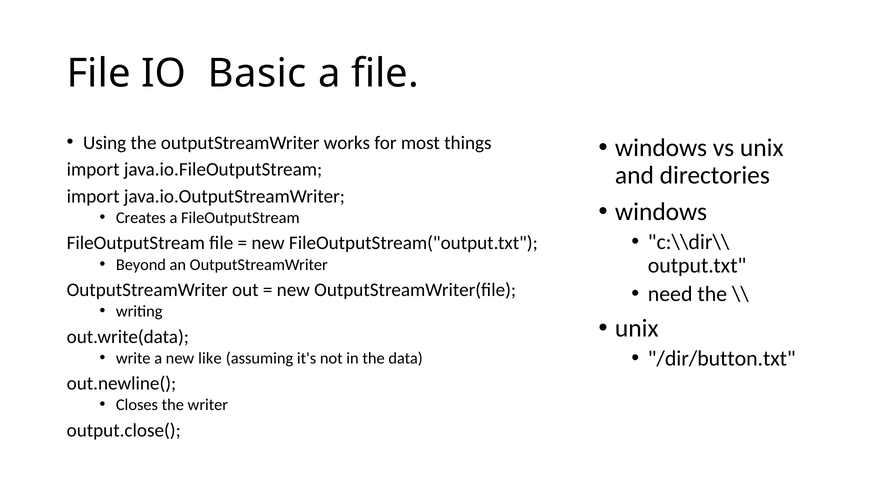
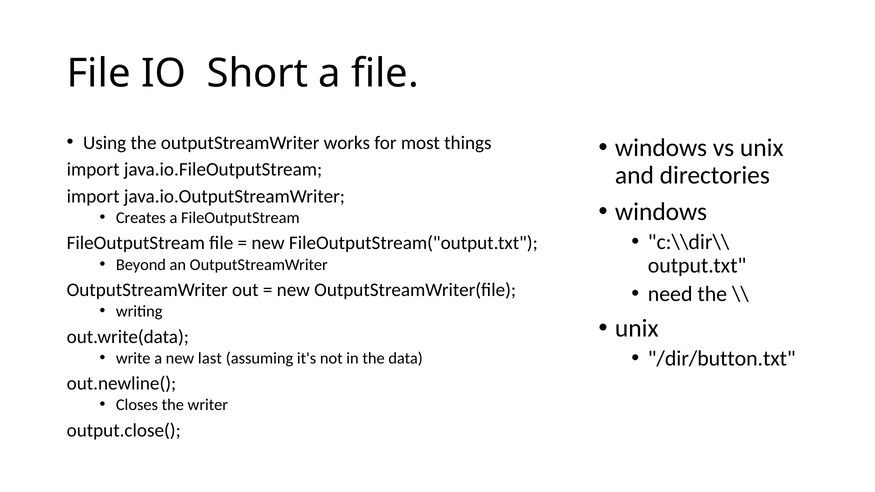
Basic: Basic -> Short (258, 74)
like: like -> last (210, 358)
